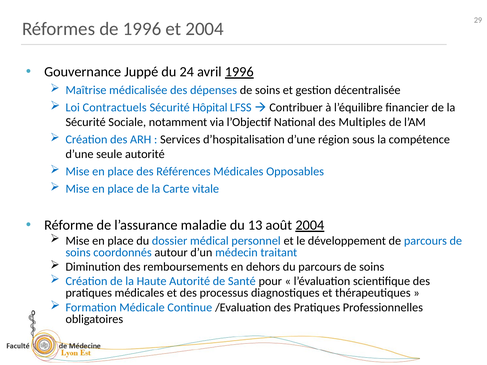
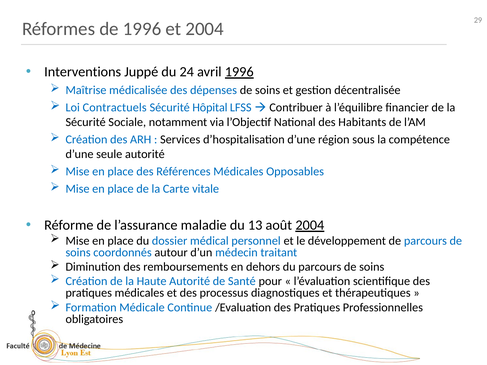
Gouvernance: Gouvernance -> Interventions (83, 72)
Multiples: Multiples -> Habitants (362, 122)
